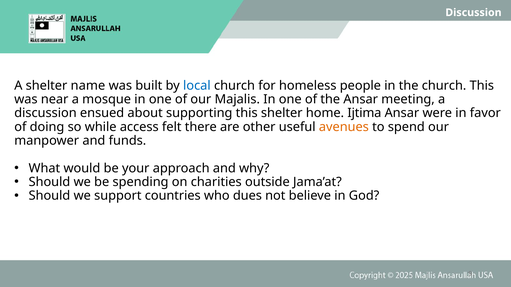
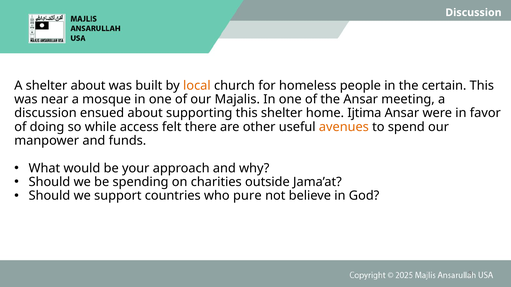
shelter name: name -> about (88, 86)
local colour: blue -> orange (197, 86)
the church: church -> certain (444, 86)
dues: dues -> pure (247, 196)
